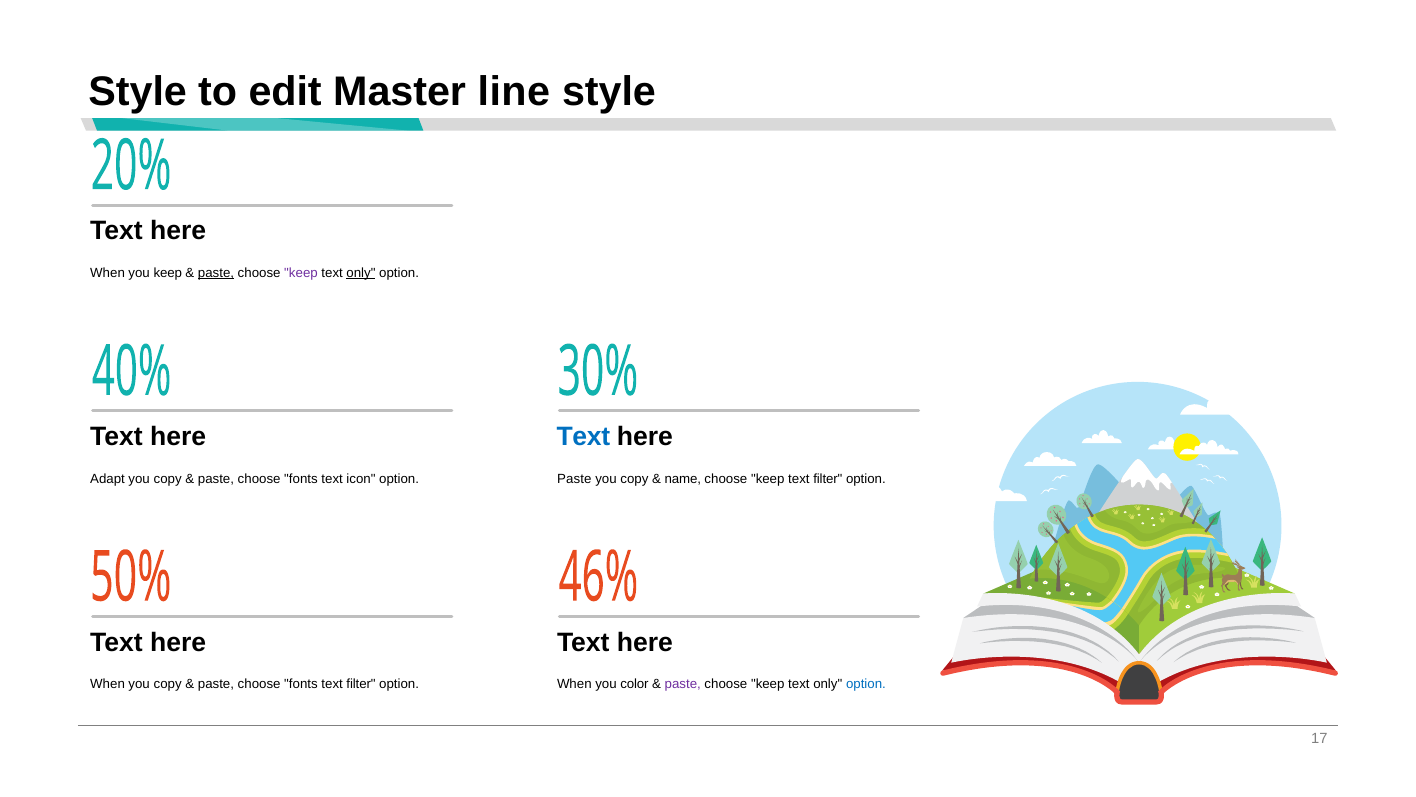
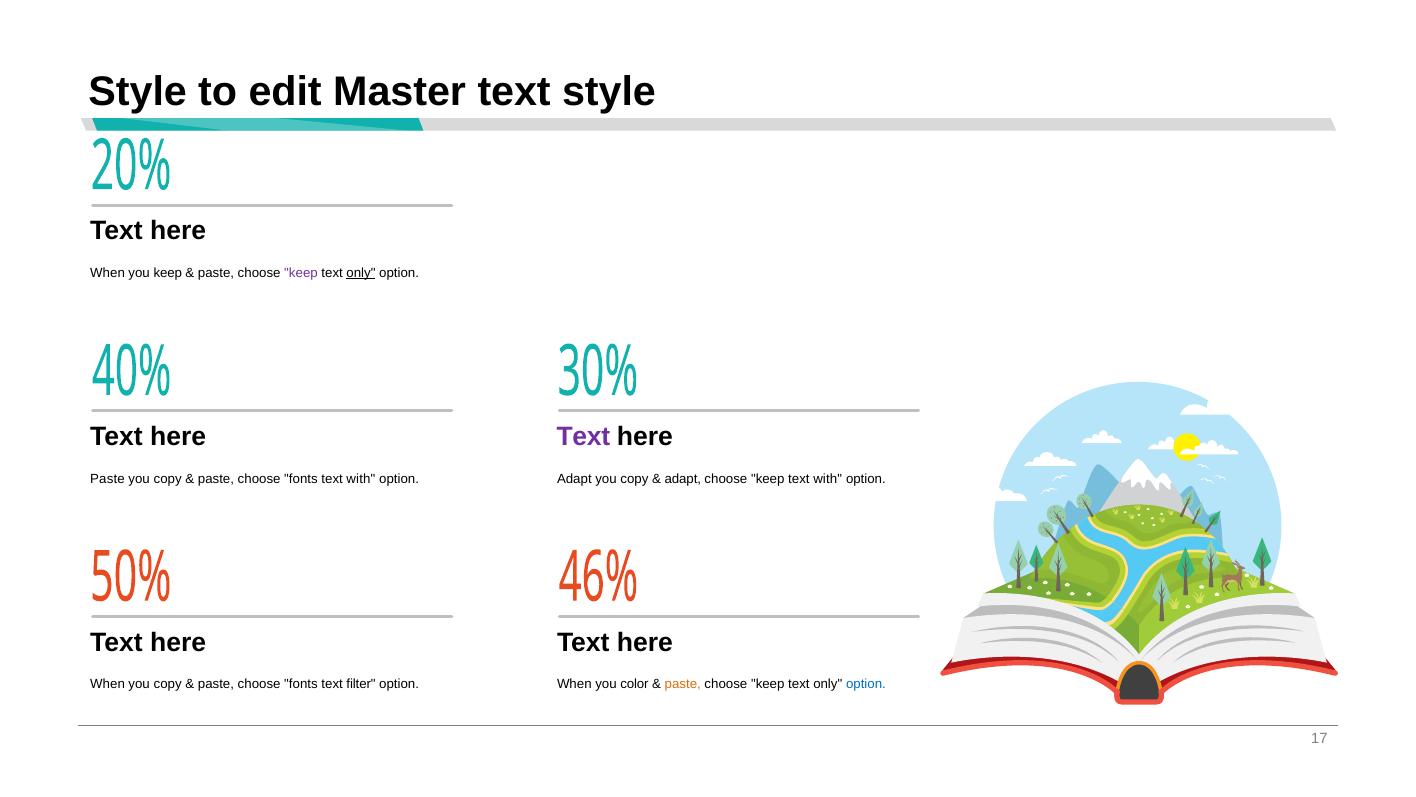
Master line: line -> text (514, 92)
paste underline: present -> none (216, 273)
Text colour: blue -> purple (583, 437)
Adapt: Adapt -> Paste (107, 478)
icon: icon -> with (361, 478)
Paste: Paste -> Adapt (574, 478)
name: name -> adapt (683, 478)
keep text filter: filter -> with (828, 478)
paste colour: purple -> orange (683, 684)
